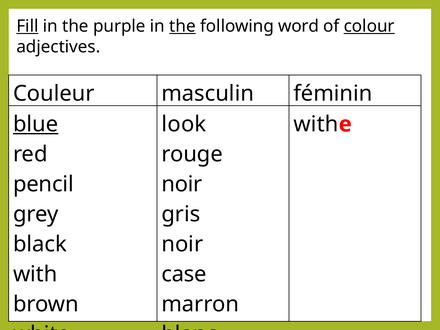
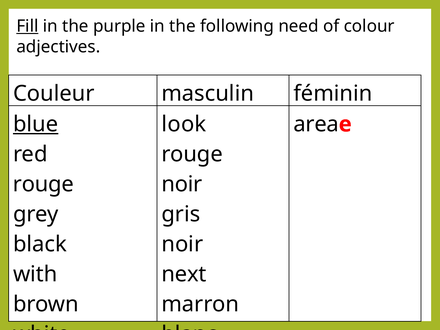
the underline: present -> none (182, 26)
word: word -> need (299, 26)
colour underline: present -> none (369, 26)
with: with -> area (316, 124)
pencil: pencil -> rouge (43, 184)
case: case -> next (184, 274)
